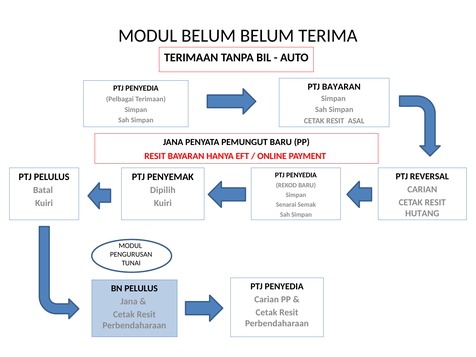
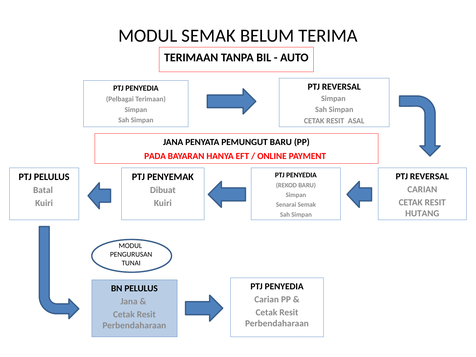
MODUL BELUM: BELUM -> SEMAK (209, 36)
BAYARAN: BAYARAN -> REVERSAL (341, 87)
RESIT: RESIT -> PADA (155, 156)
Dipilih: Dipilih -> Dibuat (163, 190)
